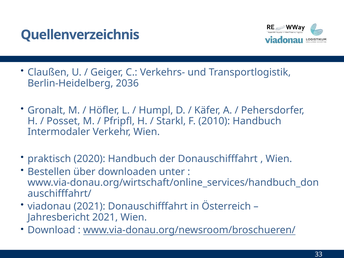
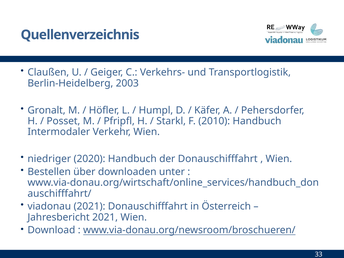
2036: 2036 -> 2003 (127, 83)
praktisch: praktisch -> niedriger (49, 159)
